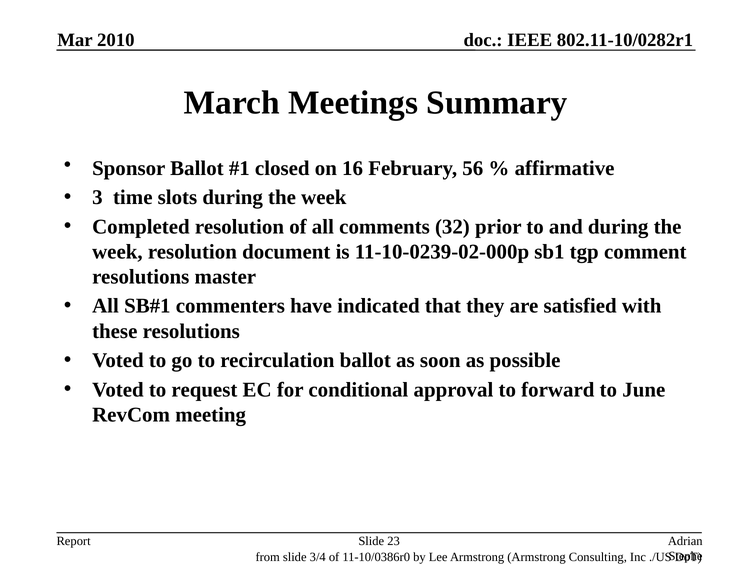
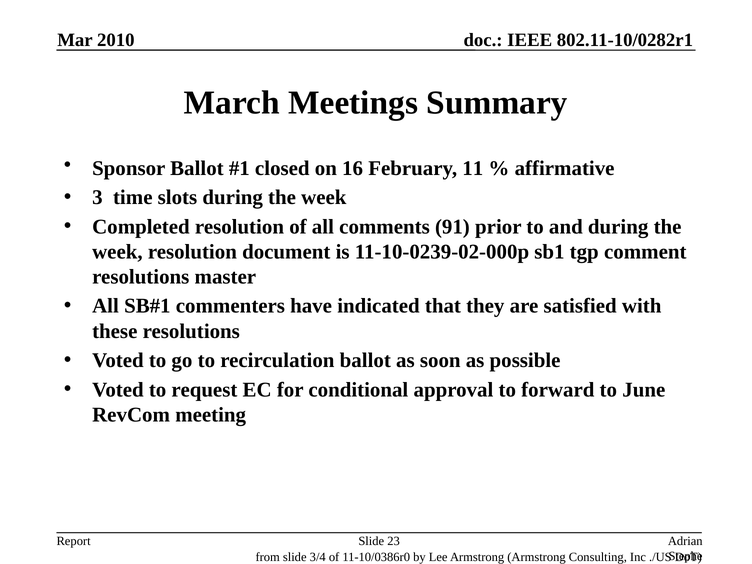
56: 56 -> 11 (473, 168)
32: 32 -> 91 (452, 227)
